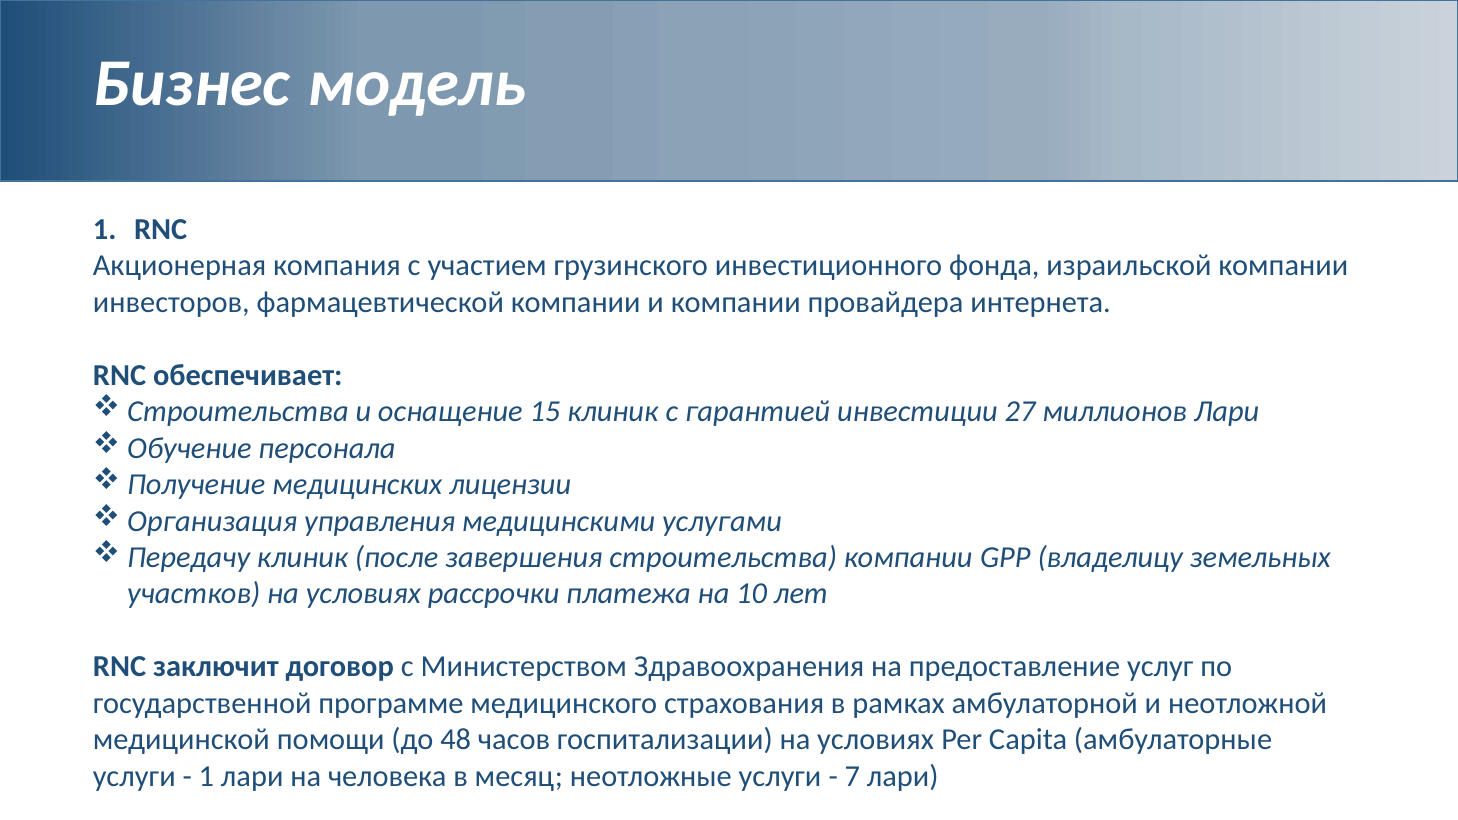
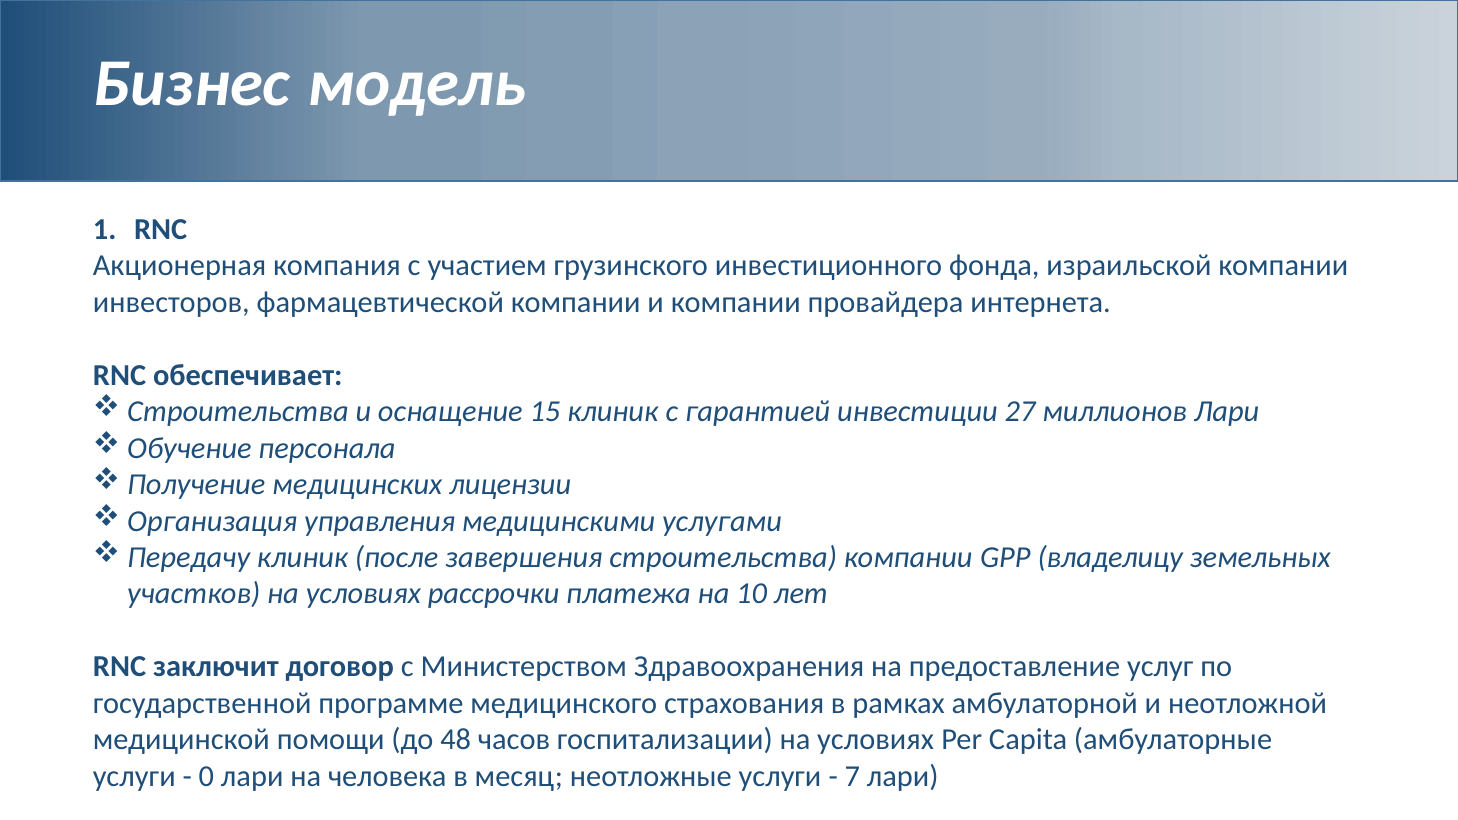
1: 1 -> 0 (206, 776)
